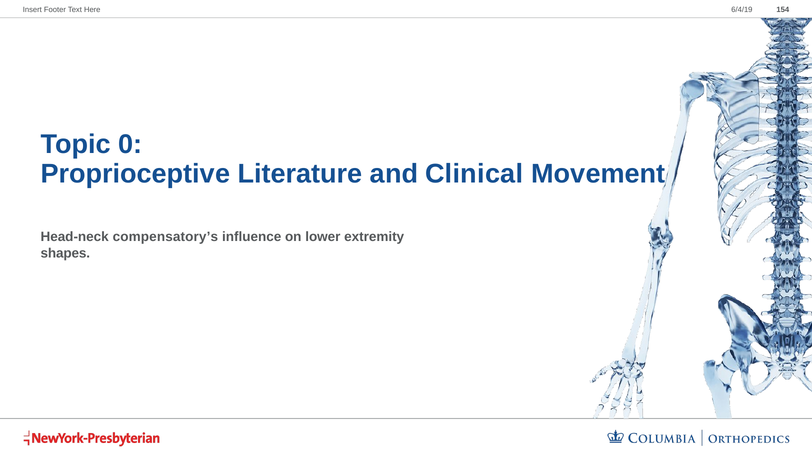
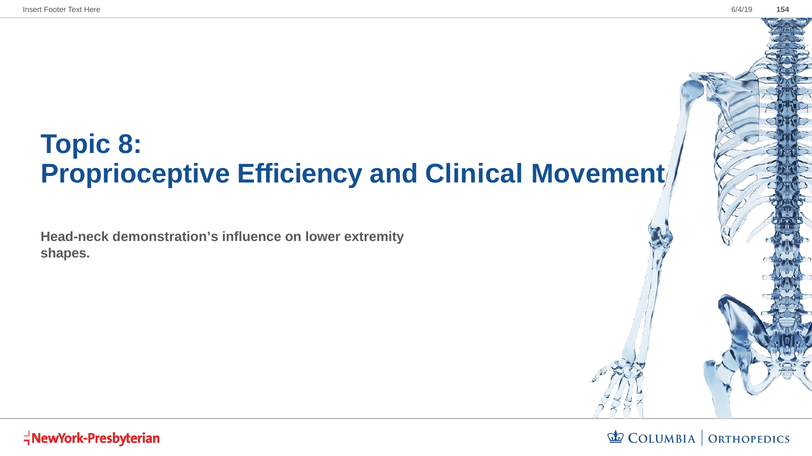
0: 0 -> 8 (130, 145)
Literature: Literature -> Efficiency (300, 174)
compensatory’s: compensatory’s -> demonstration’s (165, 237)
